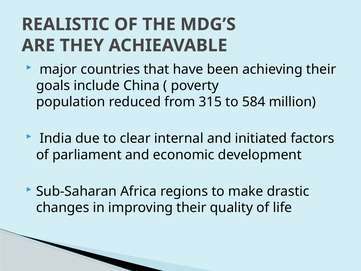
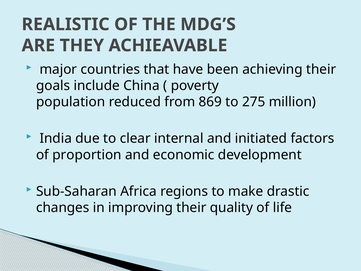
315: 315 -> 869 (210, 102)
584: 584 -> 275 (254, 102)
parliament: parliament -> proportion (87, 155)
